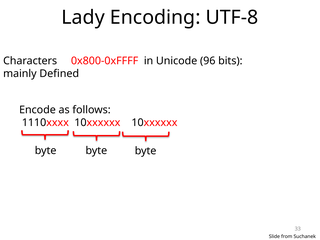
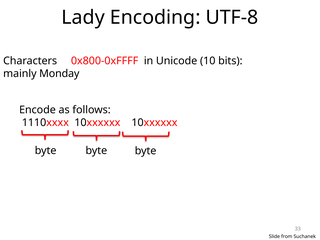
96: 96 -> 10 (208, 61)
Defined: Defined -> Monday (59, 74)
